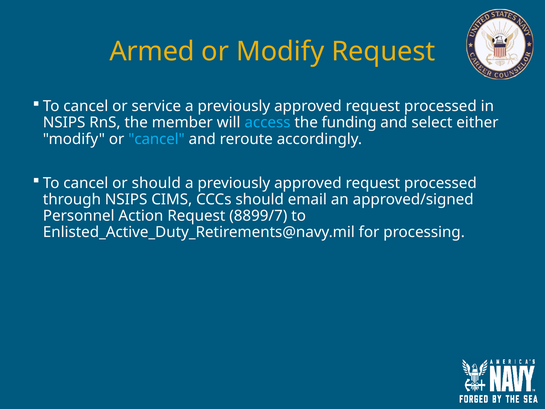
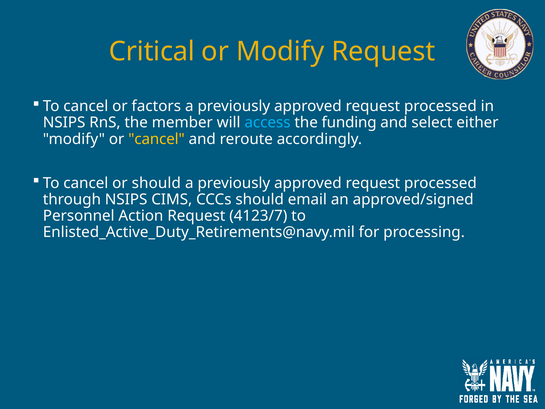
Armed: Armed -> Critical (152, 52)
service: service -> factors (156, 106)
cancel colour: light blue -> yellow (156, 139)
8899/7: 8899/7 -> 4123/7 (258, 216)
